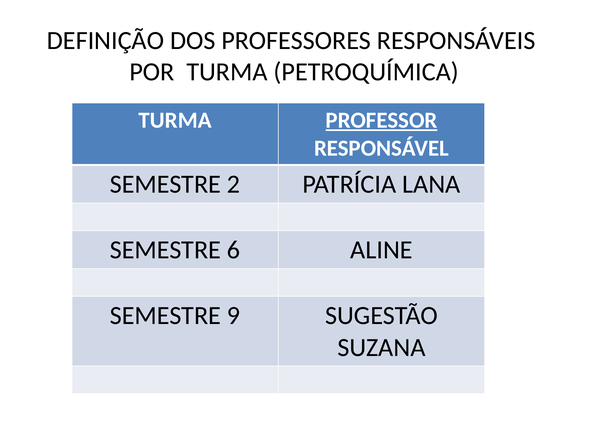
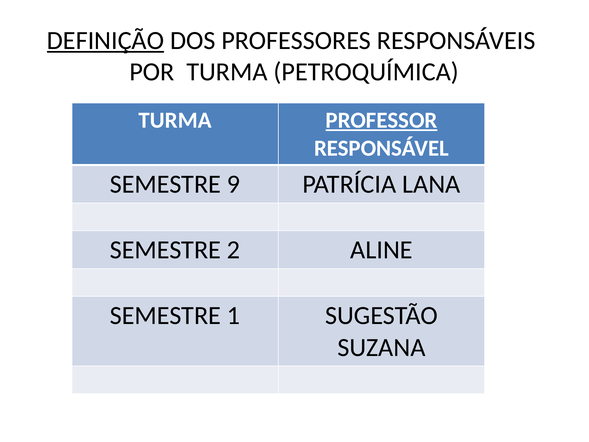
DEFINIÇÃO underline: none -> present (106, 41)
2: 2 -> 9 (234, 184)
6: 6 -> 2 (234, 250)
9: 9 -> 1 (234, 315)
